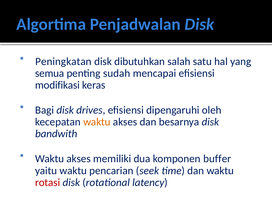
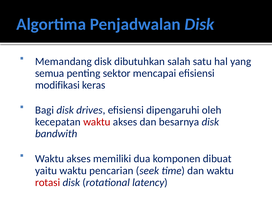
Peningkatan: Peningkatan -> Memandang (63, 61)
sudah: sudah -> sektor (117, 73)
waktu colour: orange -> red (97, 122)
buffer: buffer -> dibuat (217, 159)
